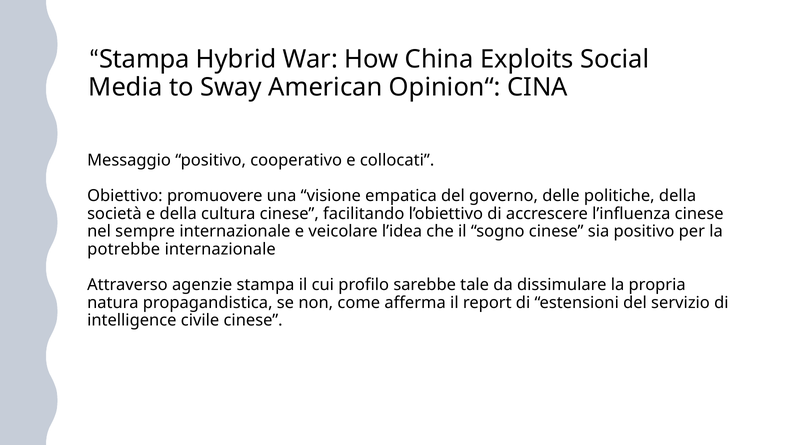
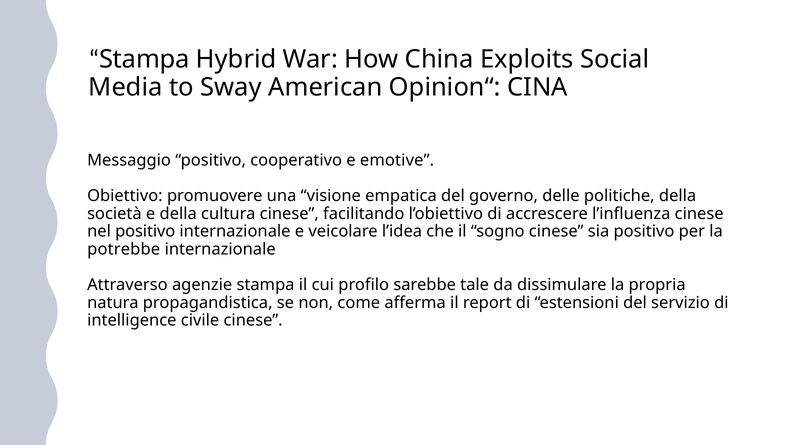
collocati: collocati -> emotive (397, 160)
nel sempre: sempre -> positivo (145, 231)
